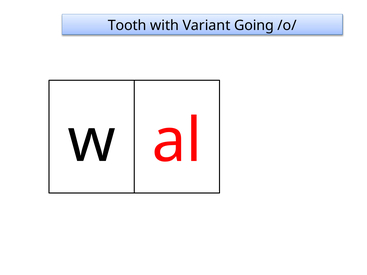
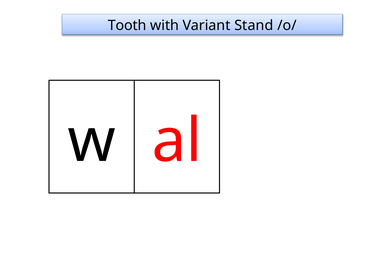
Going: Going -> Stand (254, 25)
